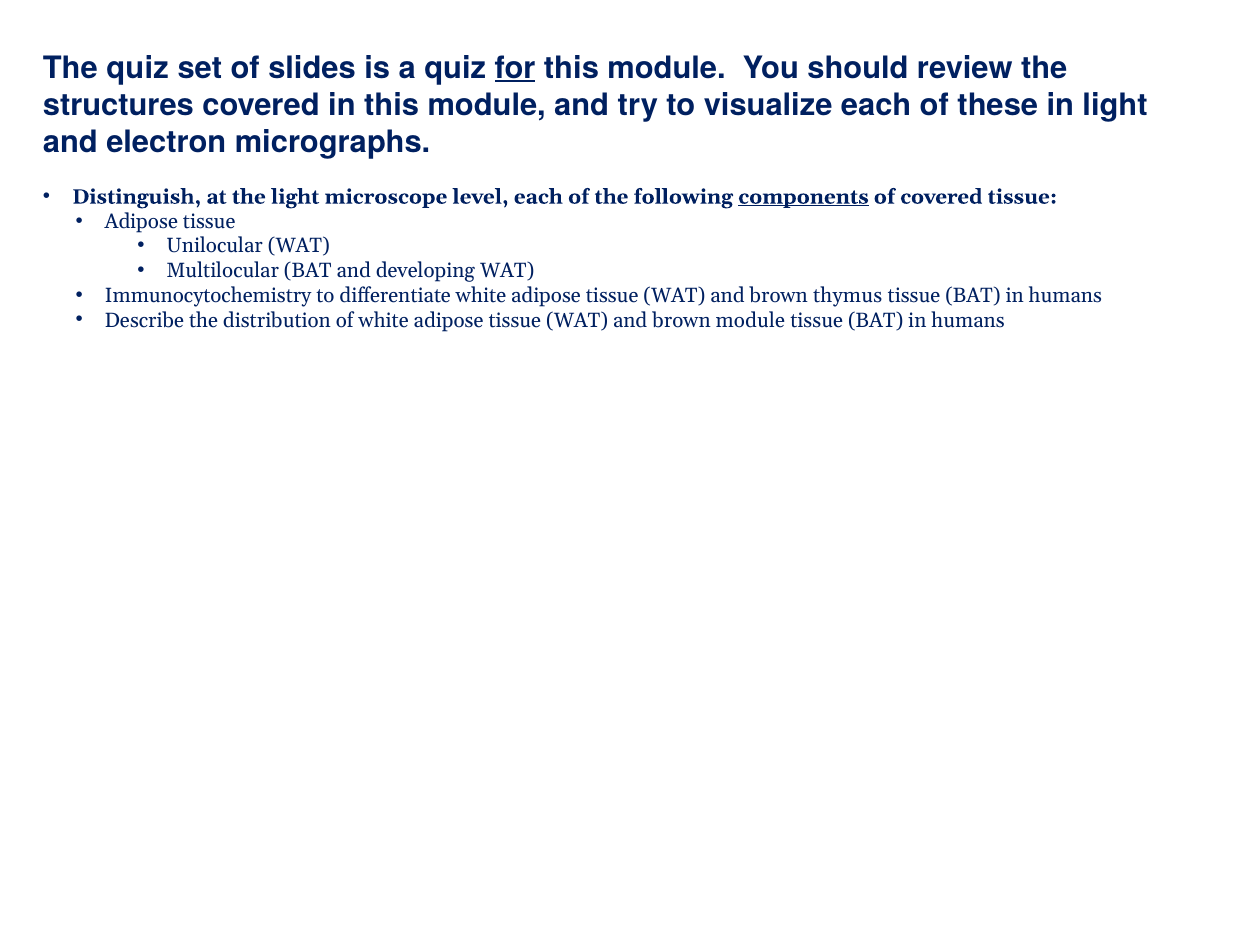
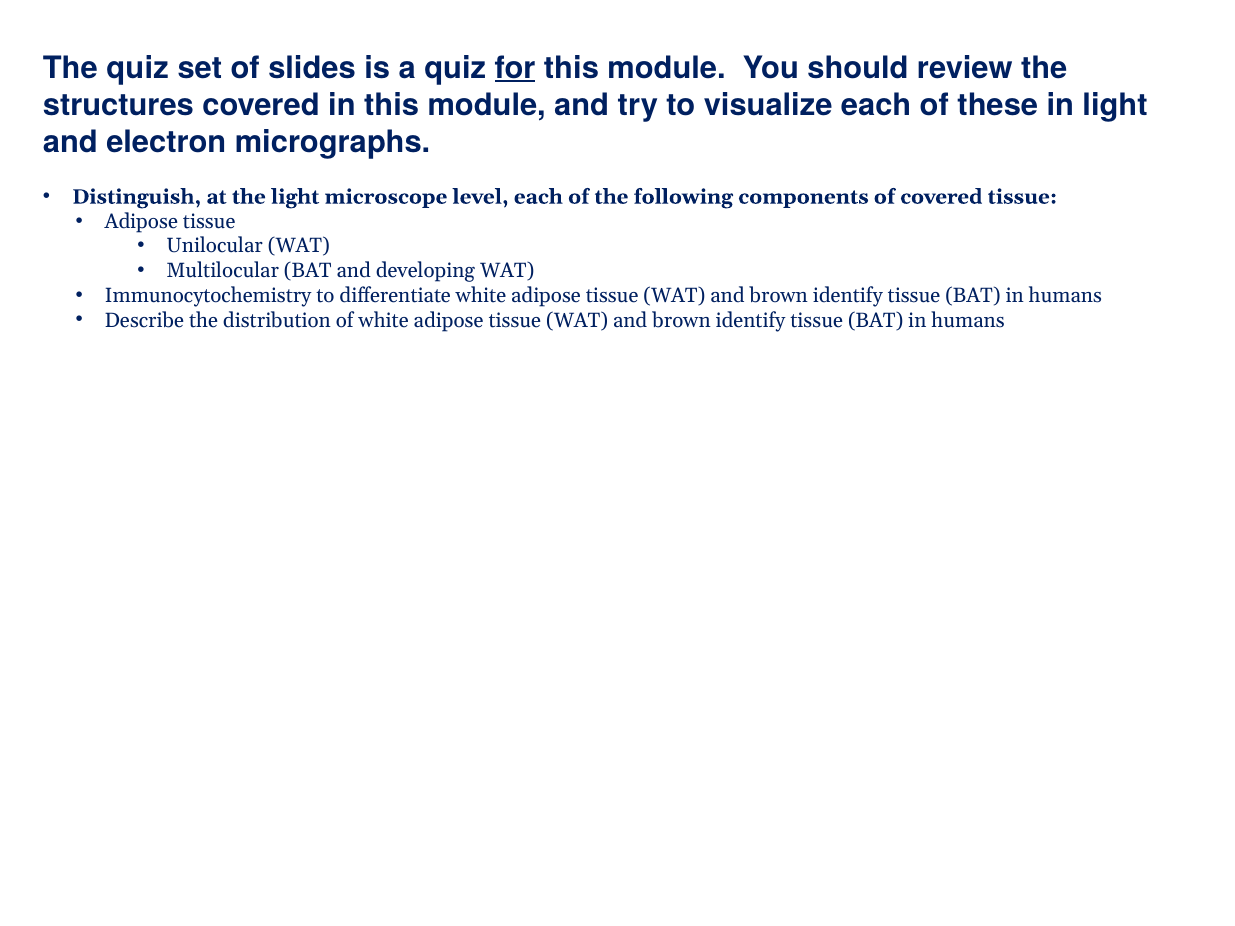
components underline: present -> none (803, 197)
thymus: thymus -> identify (848, 296)
module: module -> identify (750, 320)
